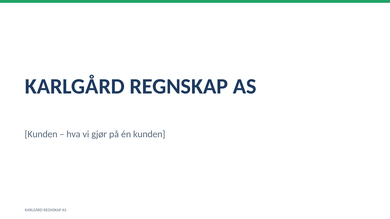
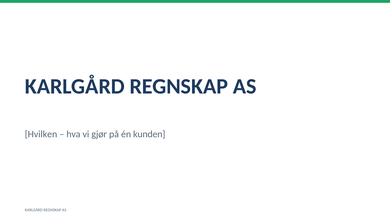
Kunden: Kunden -> Hvilken (41, 134)
